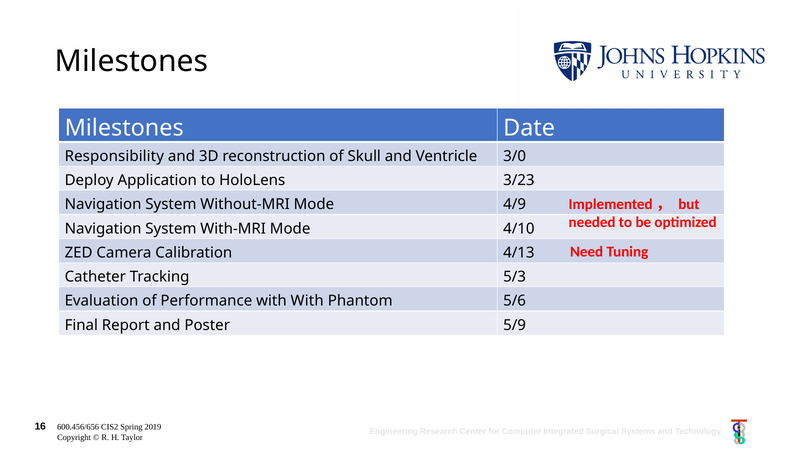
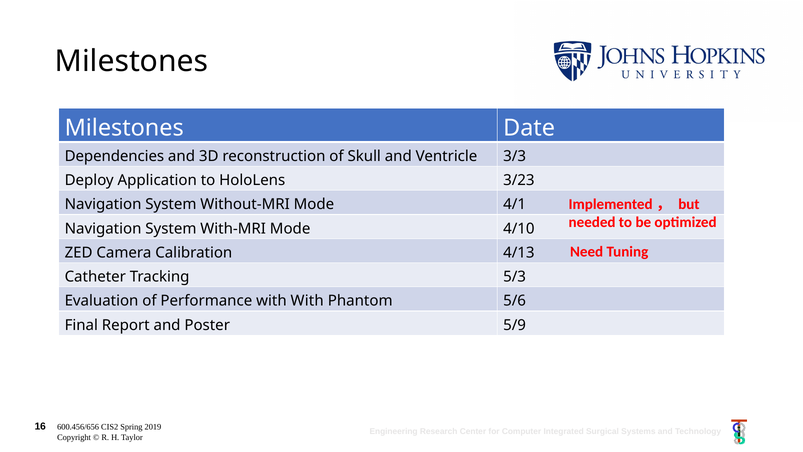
Responsibility: Responsibility -> Dependencies (114, 156)
3/0: 3/0 -> 3/3 (515, 156)
4/9: 4/9 -> 4/1 (515, 204)
